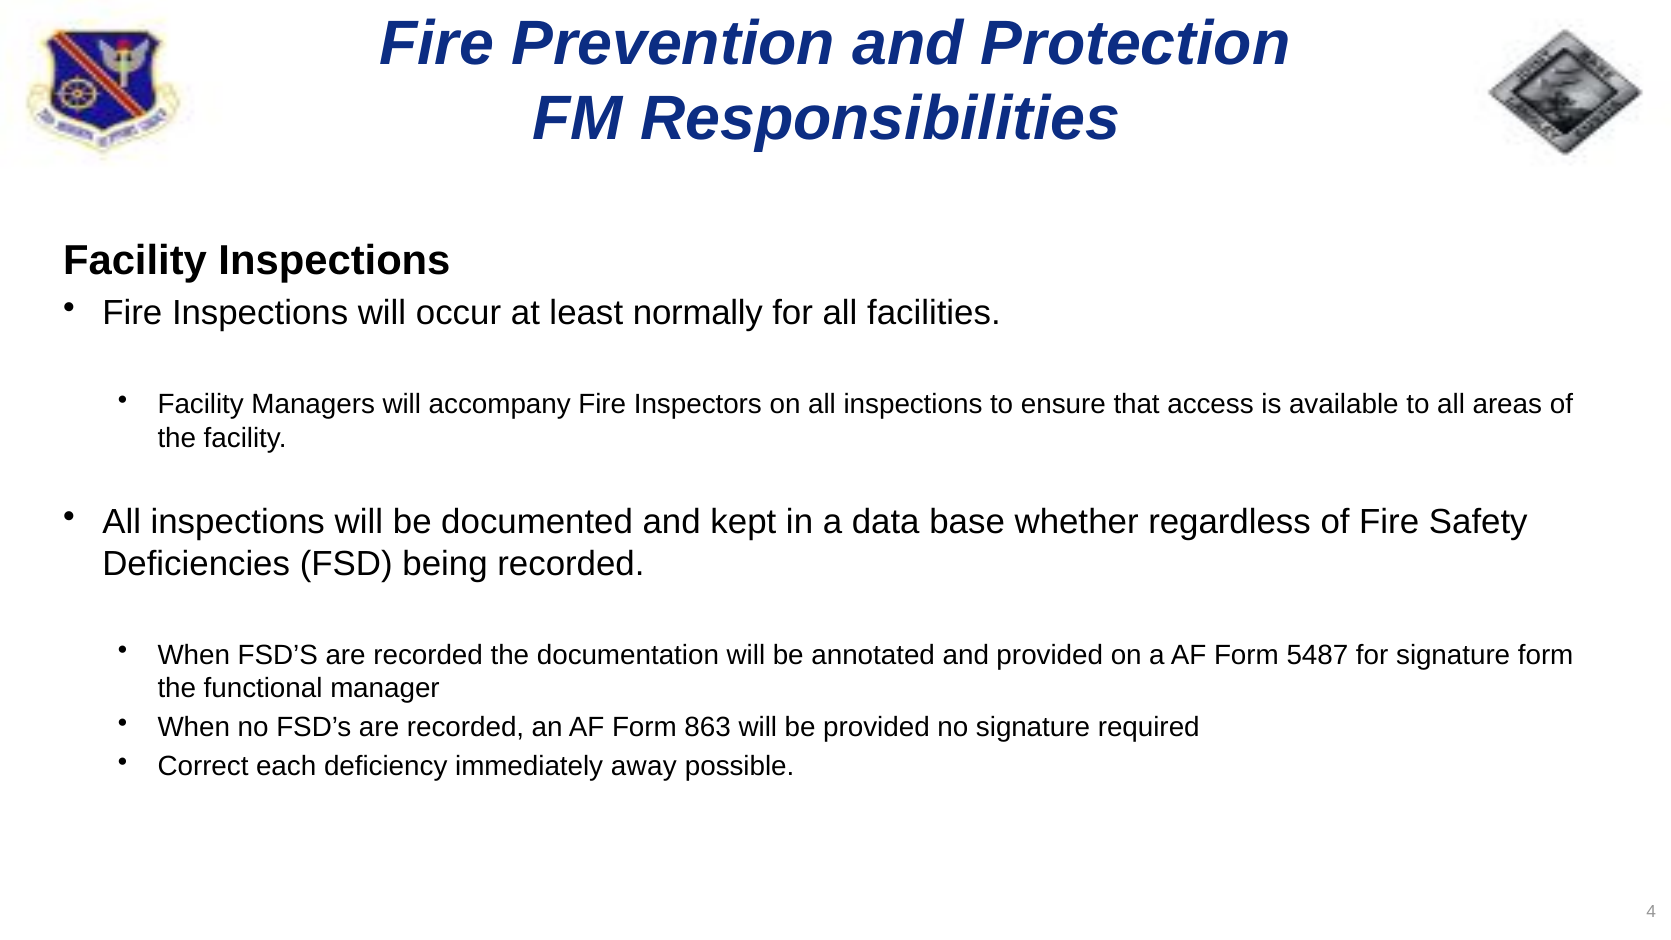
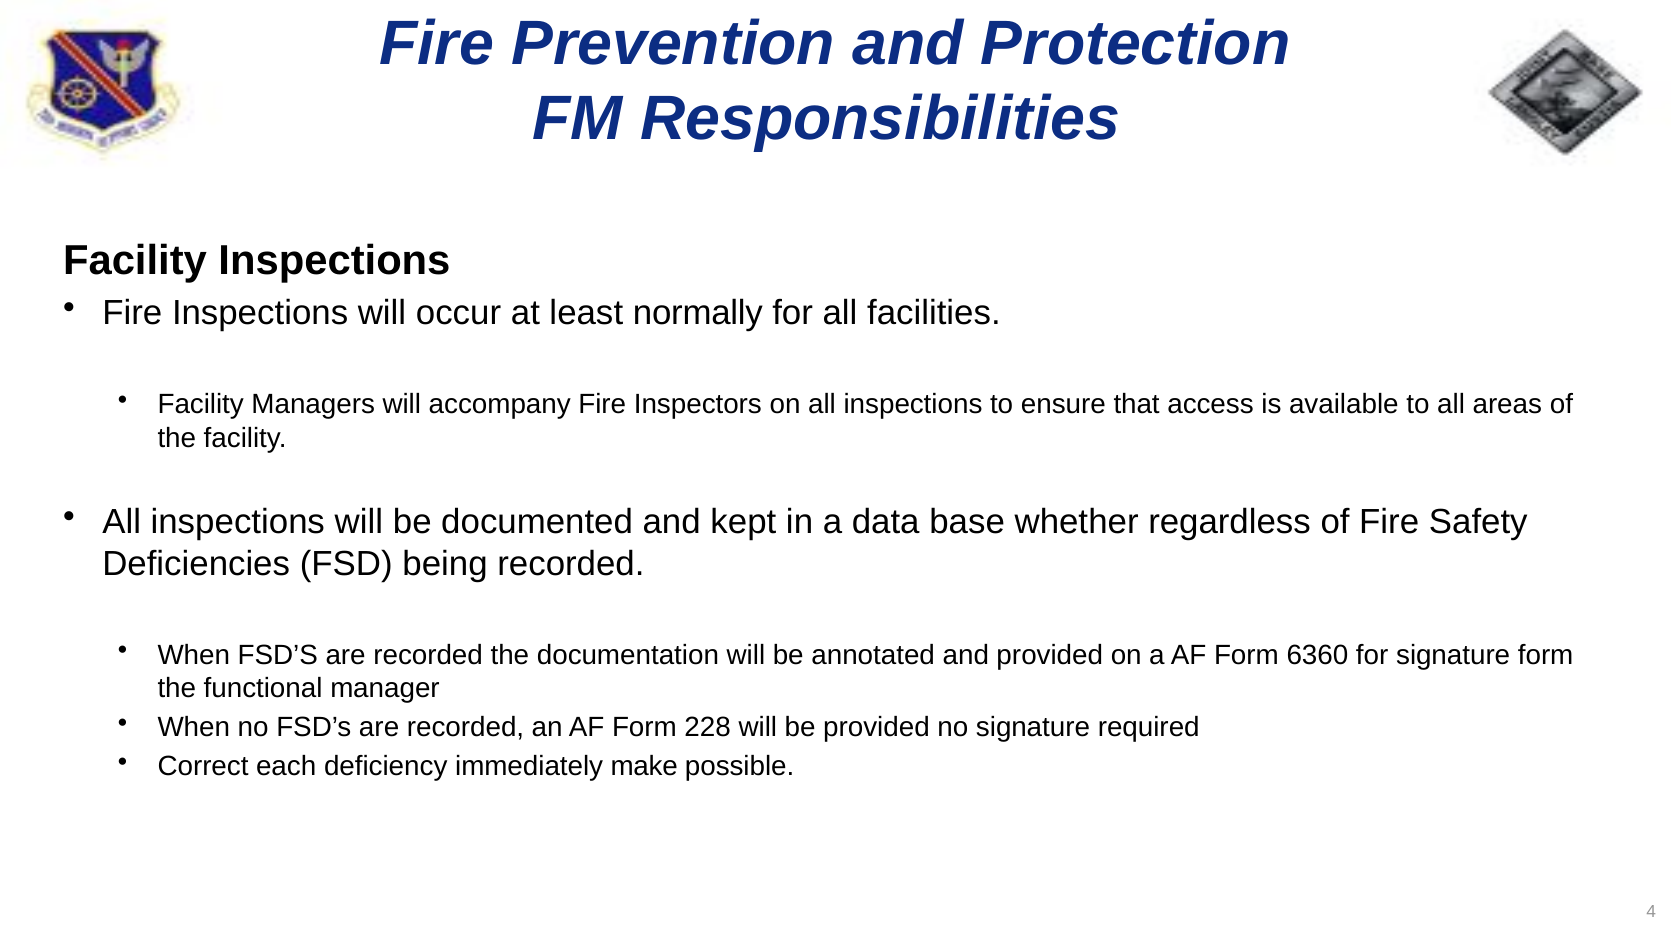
5487: 5487 -> 6360 (1317, 655)
863: 863 -> 228 (708, 728)
away: away -> make (644, 767)
